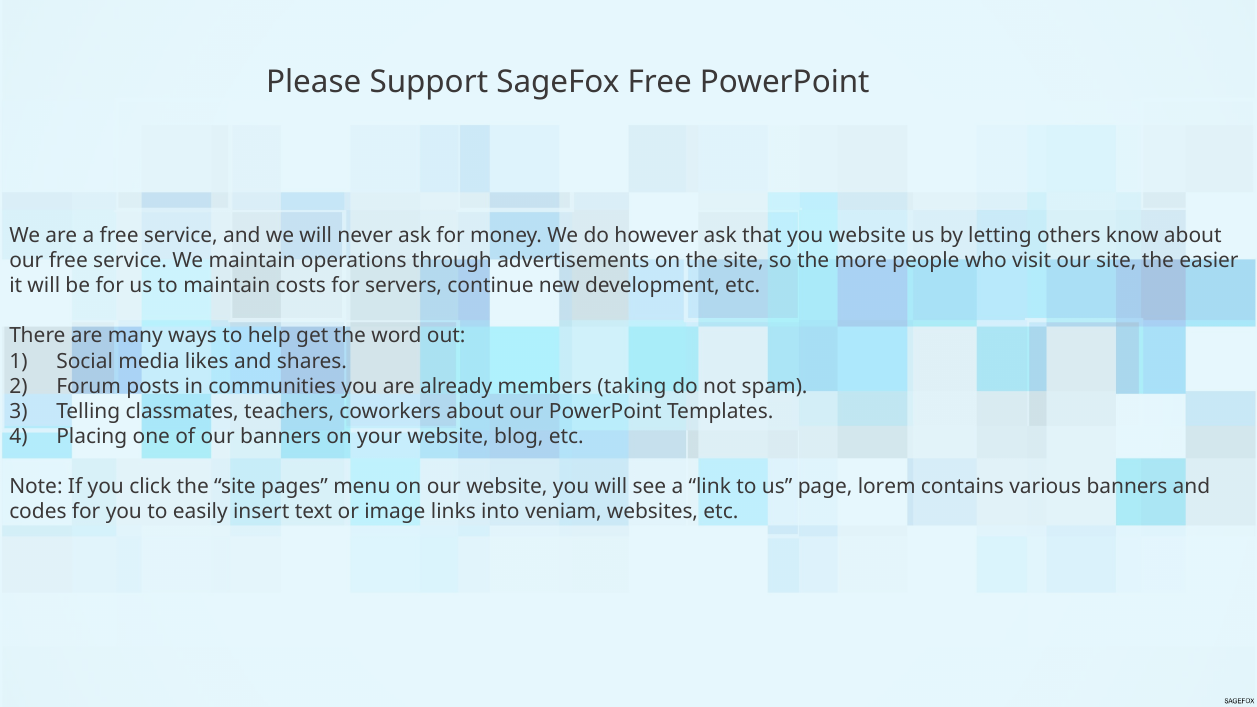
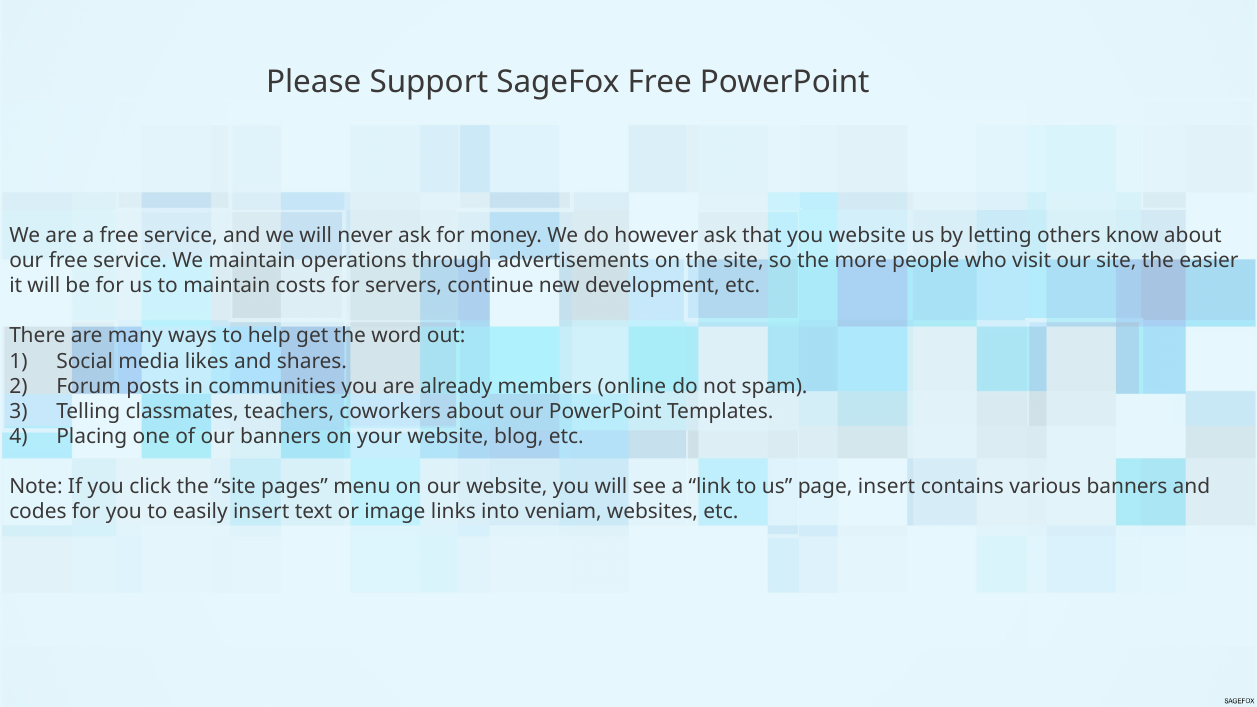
taking: taking -> online (632, 386)
page lorem: lorem -> insert (887, 487)
